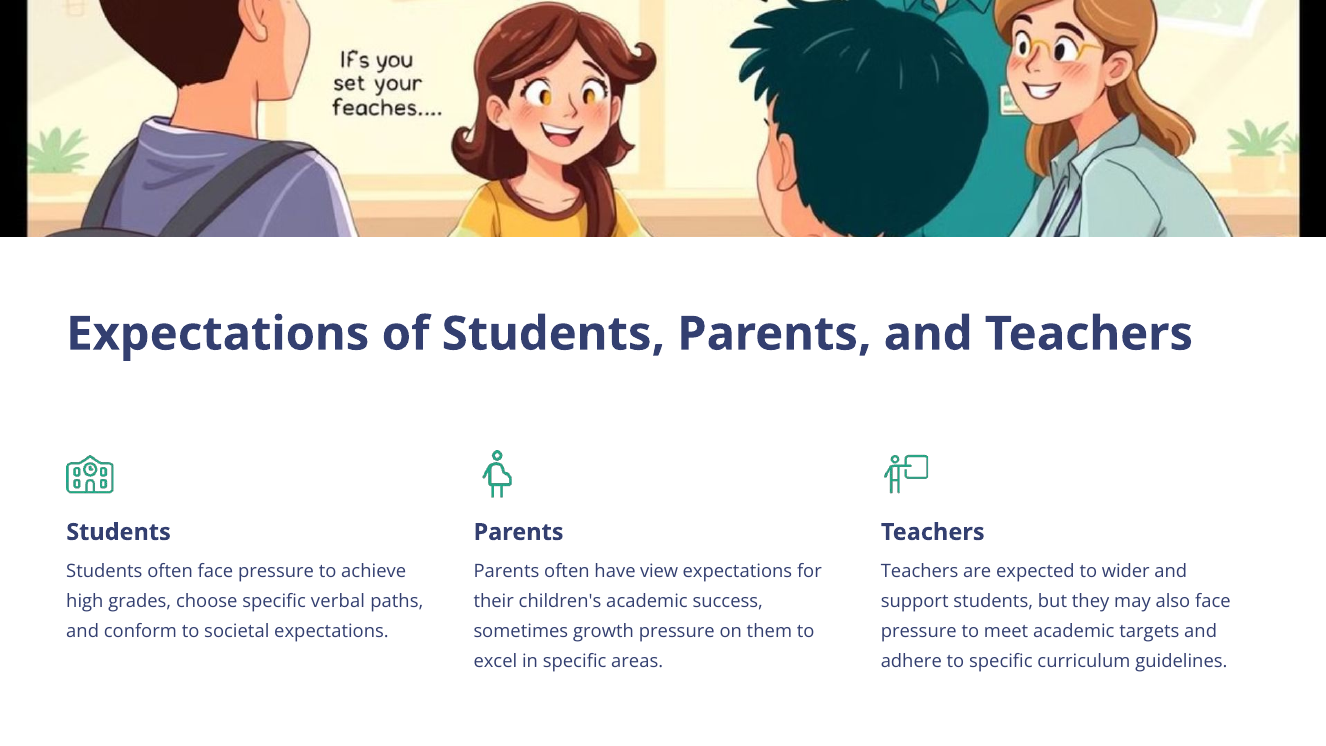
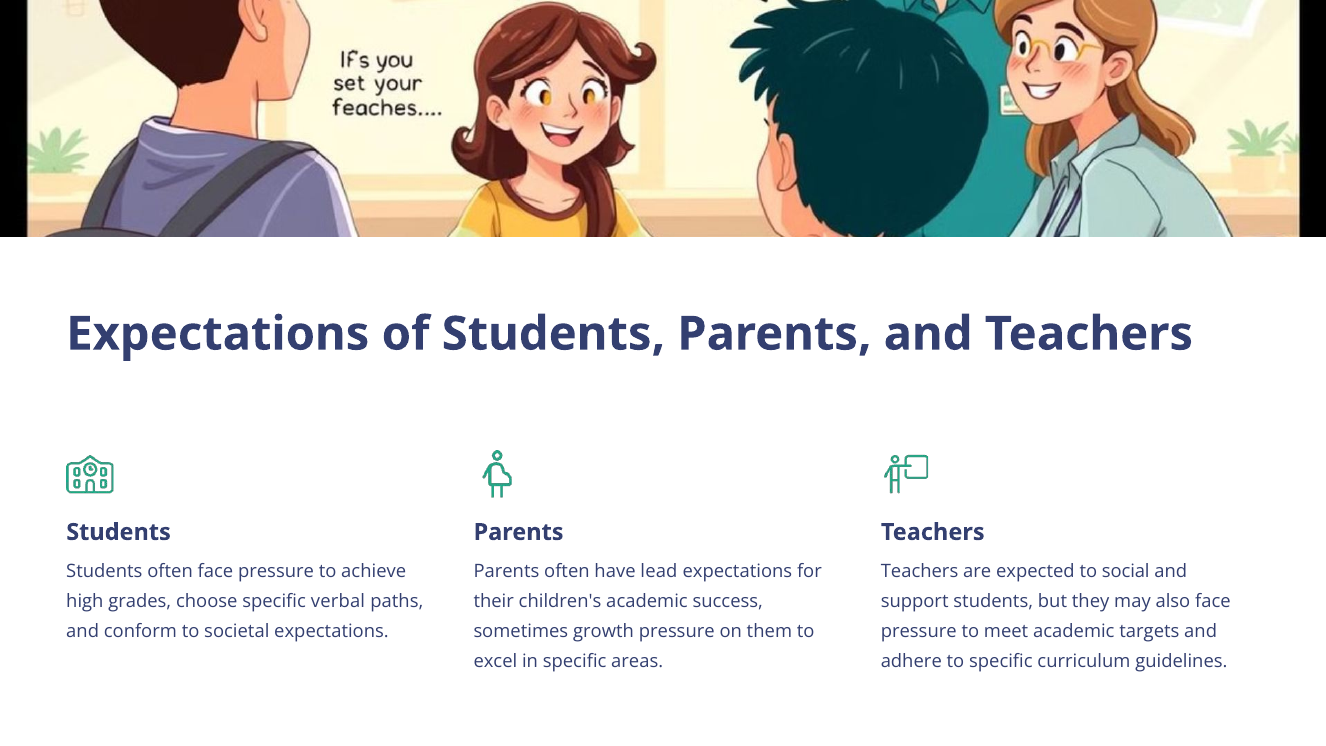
view: view -> lead (659, 572)
wider: wider -> social (1126, 572)
